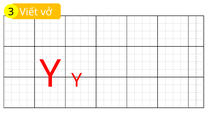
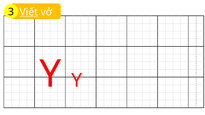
Viết underline: none -> present (29, 12)
